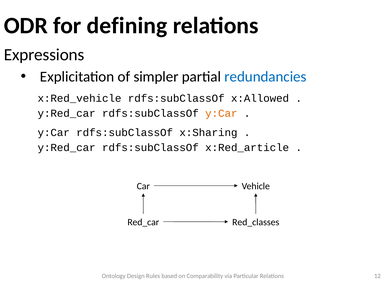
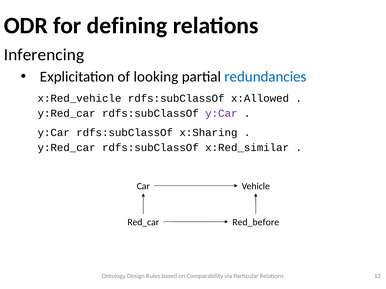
Expressions: Expressions -> Inferencing (44, 55)
simpler: simpler -> looking (156, 77)
y:Car colour: orange -> purple (221, 114)
x:Red_article: x:Red_article -> x:Red_similar (247, 148)
Red_classes: Red_classes -> Red_before (256, 223)
